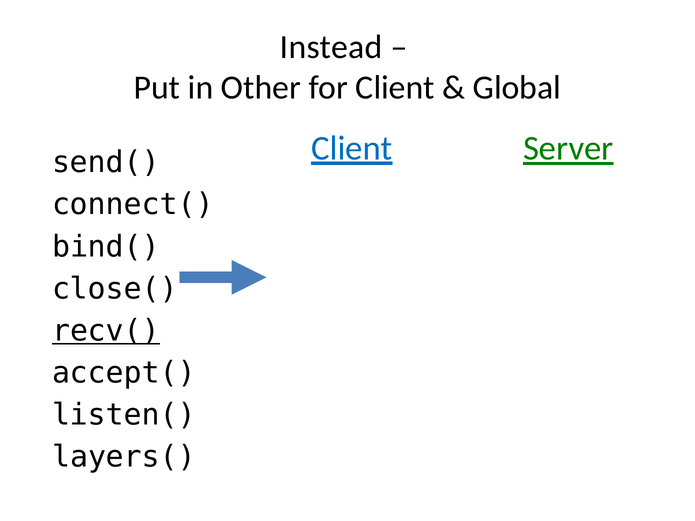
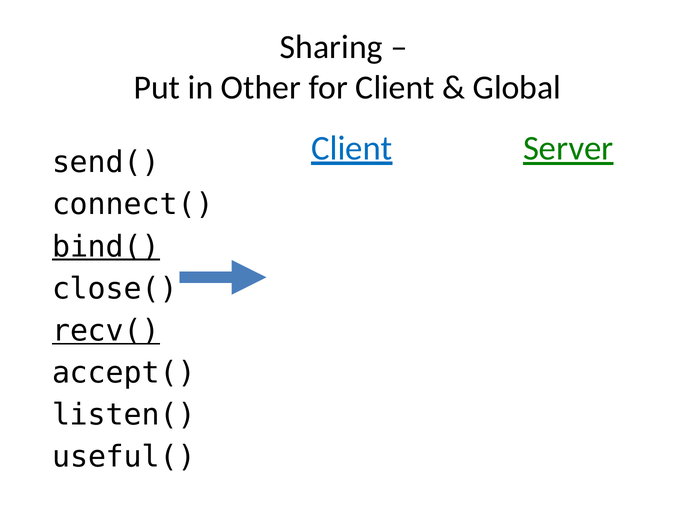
Instead: Instead -> Sharing (331, 47)
bind( underline: none -> present (106, 247)
layers(: layers( -> useful( (124, 457)
